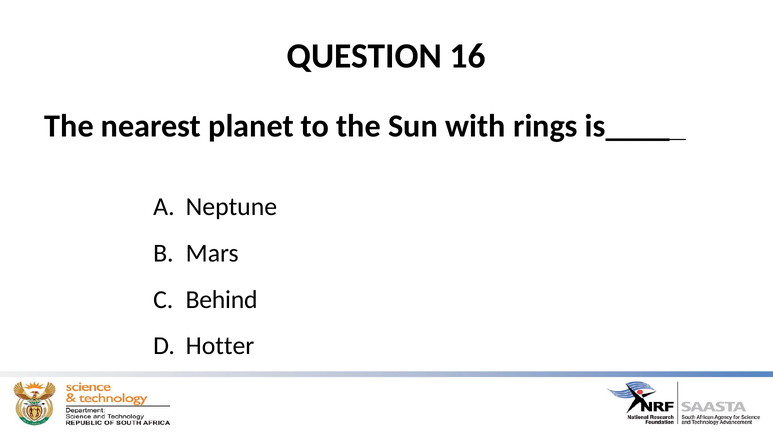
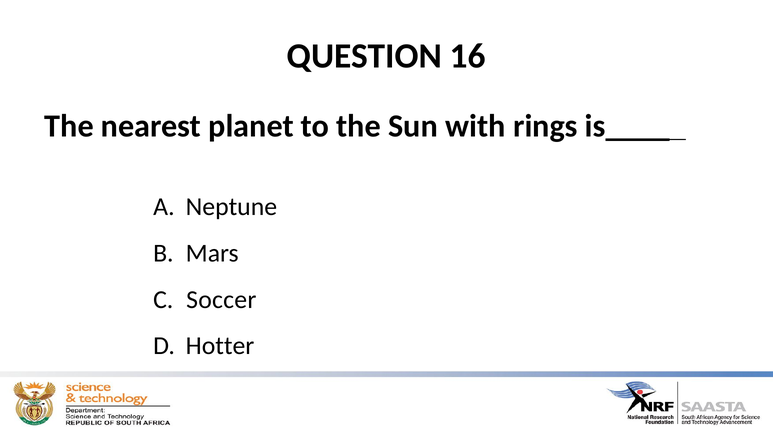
Behind: Behind -> Soccer (221, 299)
